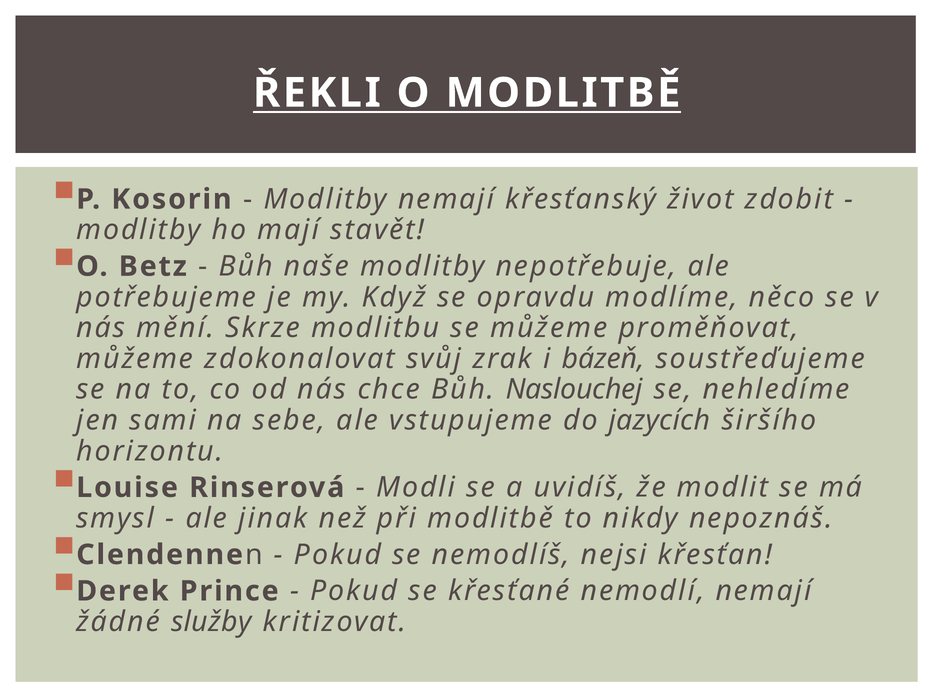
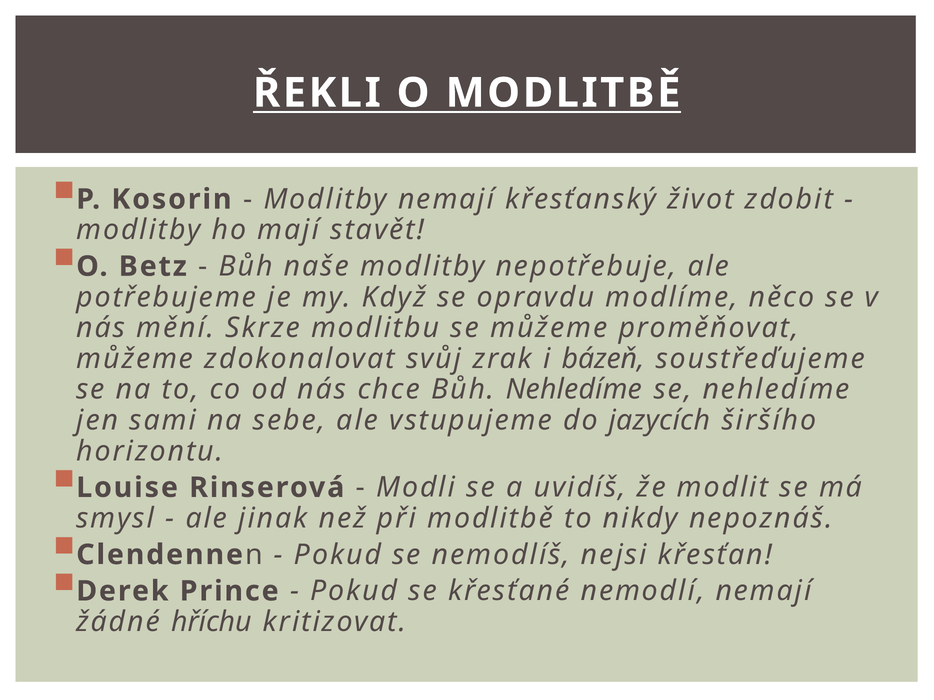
Bůh Naslouchej: Naslouchej -> Nehledíme (574, 390)
služby: služby -> hříchu (211, 622)
